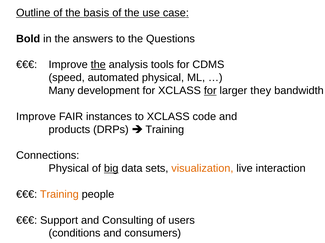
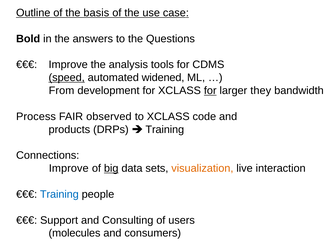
the underline: present -> none (98, 65)
speed underline: none -> present (67, 78)
automated physical: physical -> widened (163, 78)
Many: Many -> From (61, 91)
Improve: Improve -> Process (36, 117)
instances: instances -> observed (109, 117)
Physical: Physical -> Improve (69, 169)
Training colour: orange -> blue (59, 195)
conditions: conditions -> molecules (75, 234)
